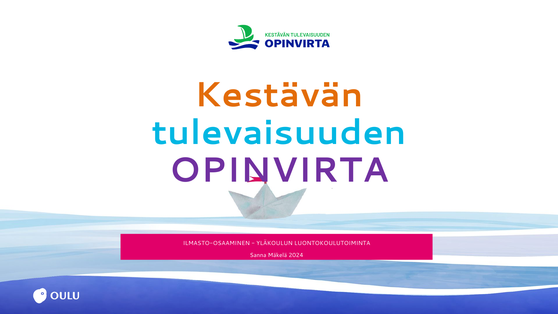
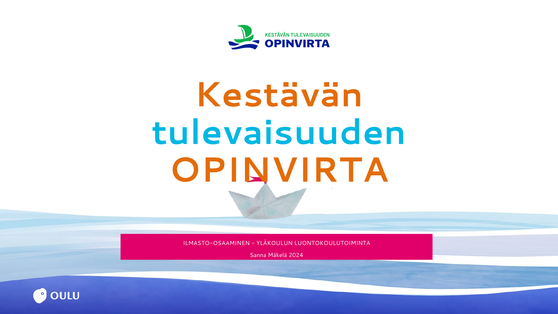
OPINVIRTA colour: purple -> orange (279, 170)
